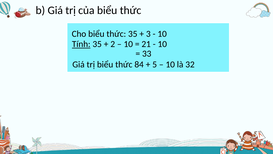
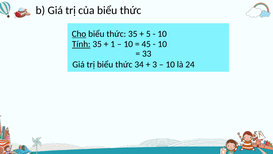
Cho underline: none -> present (79, 34)
3: 3 -> 5 (148, 34)
2: 2 -> 1 (113, 44)
21: 21 -> 45 (146, 44)
84: 84 -> 34 (139, 64)
5: 5 -> 3 (155, 64)
32: 32 -> 24 (190, 64)
